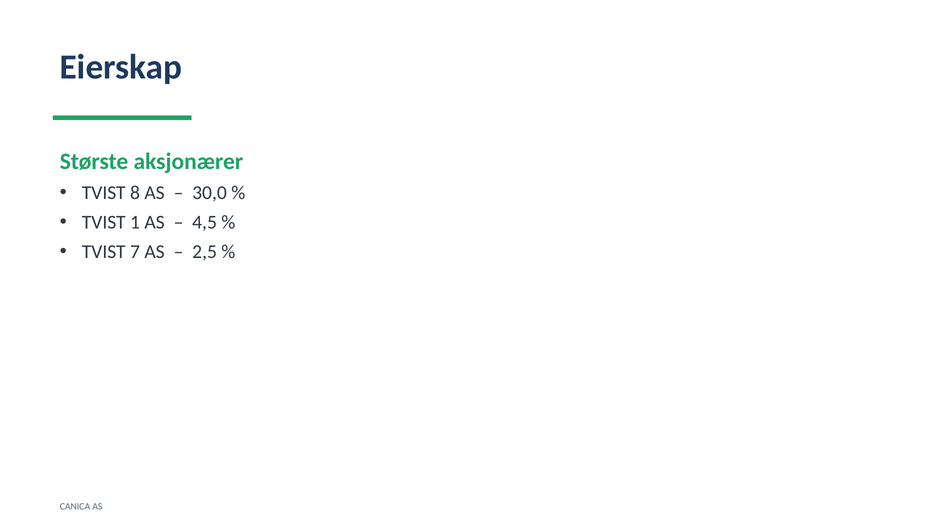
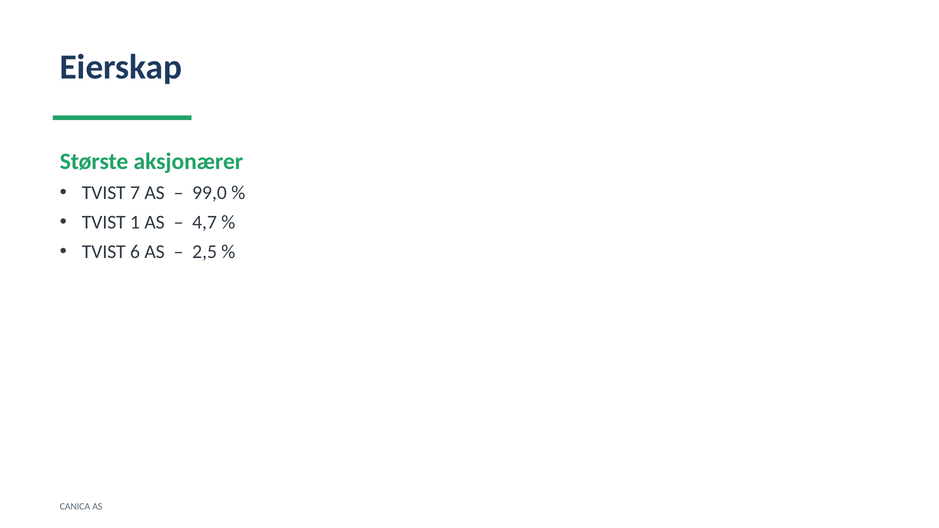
8: 8 -> 7 (135, 193)
30,0: 30,0 -> 99,0 (210, 193)
4,5: 4,5 -> 4,7 (205, 222)
7: 7 -> 6 (135, 252)
